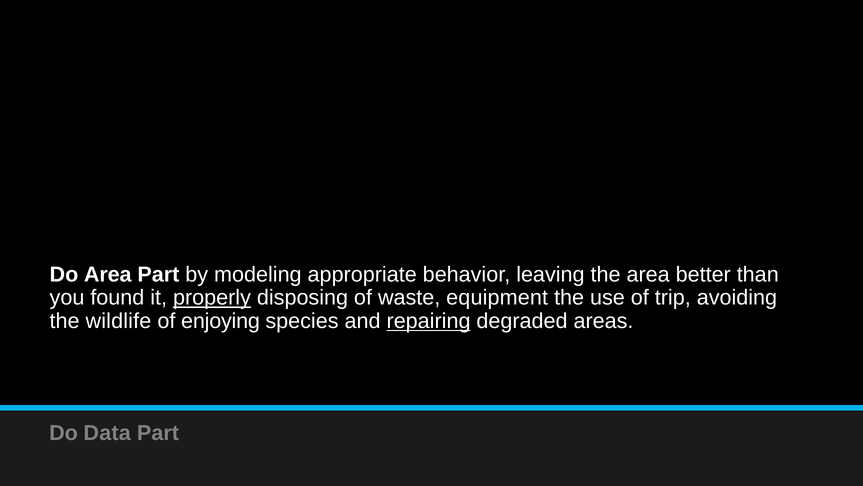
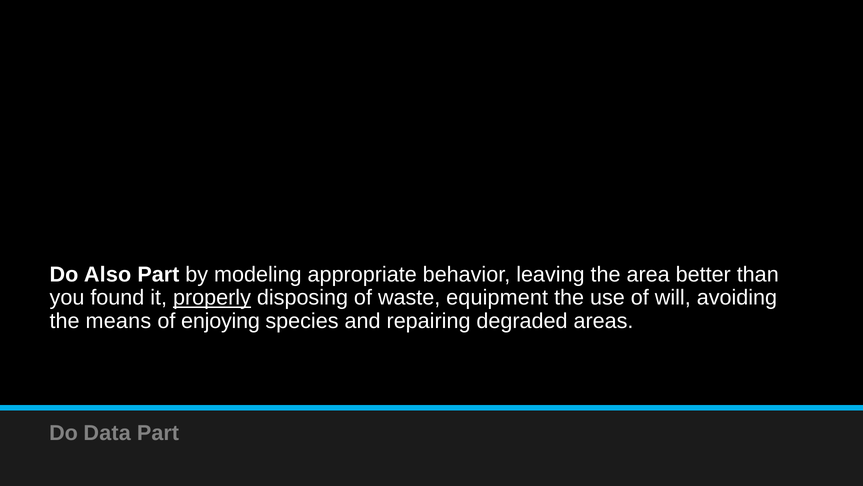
Do Area: Area -> Also (108, 274)
trip: trip -> will (673, 297)
wildlife: wildlife -> means (118, 321)
repairing underline: present -> none (429, 321)
